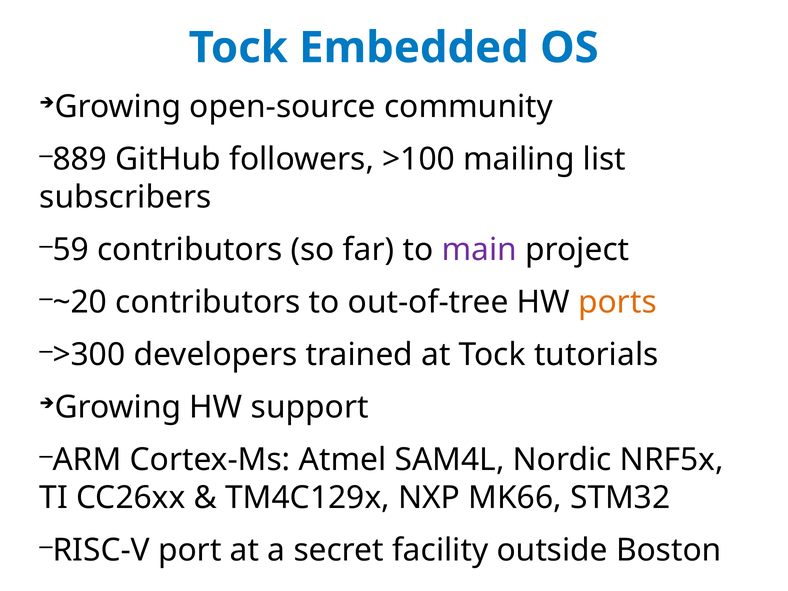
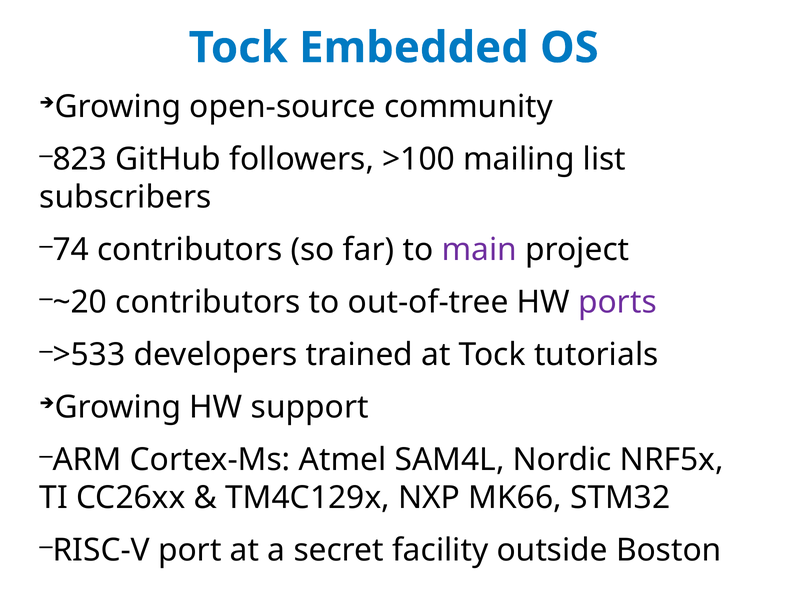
889: 889 -> 823 (80, 159)
59: 59 -> 74 (71, 250)
ports colour: orange -> purple (618, 302)
>300: >300 -> >533 (89, 355)
